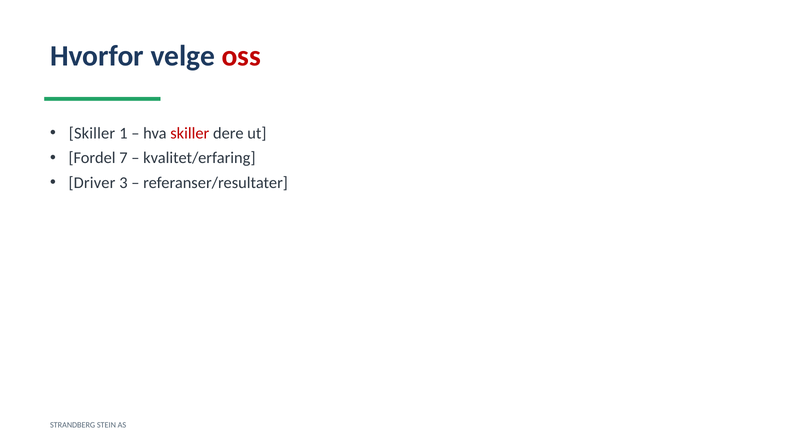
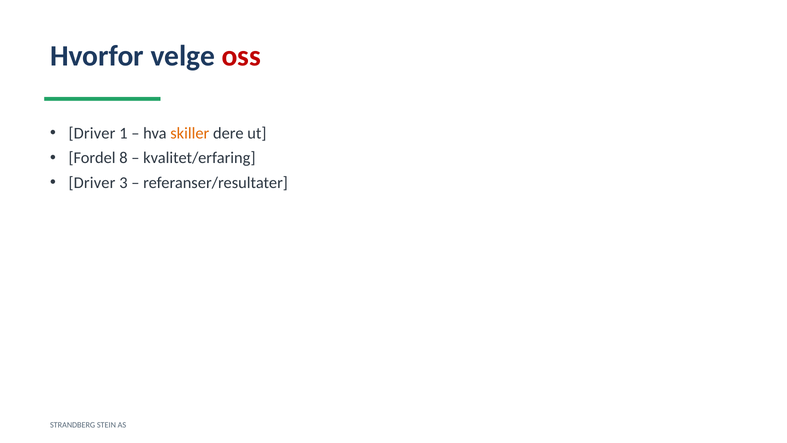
Skiller: Skiller -> Driver (92, 133)
skiller colour: red -> orange (190, 133)
7: 7 -> 8 (123, 158)
